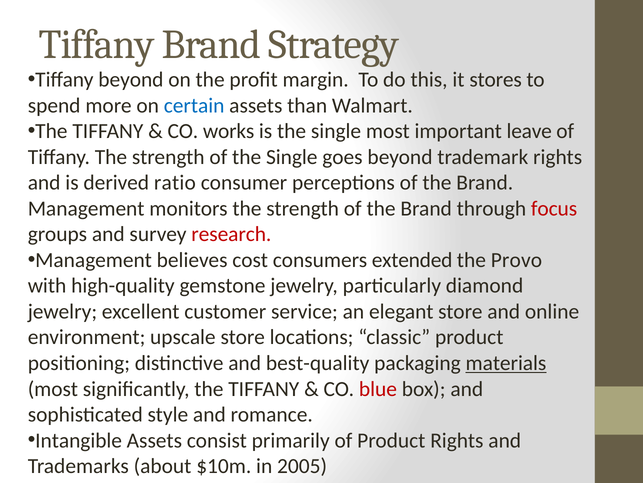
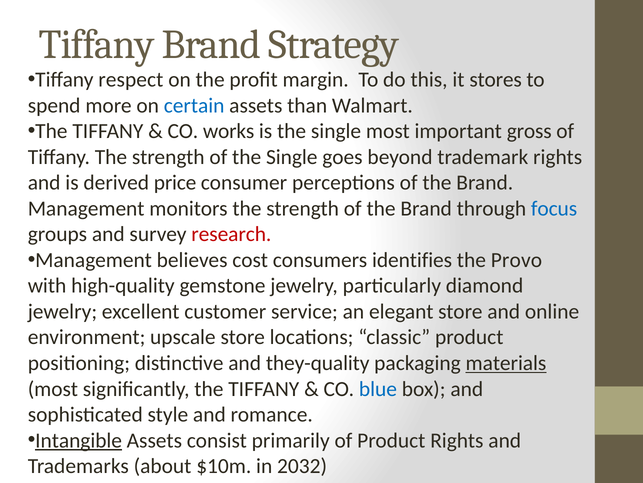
Tiffany beyond: beyond -> respect (131, 80)
leave: leave -> gross (529, 131)
ratio: ratio -> price (175, 183)
focus colour: red -> blue (554, 208)
extended: extended -> identifies (412, 260)
best-quality: best-quality -> they-quality (318, 363)
blue colour: red -> blue (378, 388)
Intangible underline: none -> present (79, 440)
2005: 2005 -> 2032 (302, 465)
